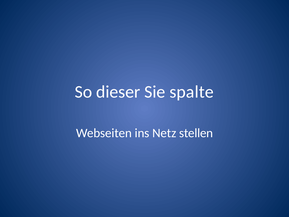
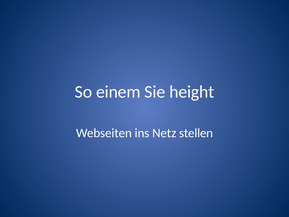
dieser: dieser -> einem (118, 92)
spalte: spalte -> height (192, 92)
